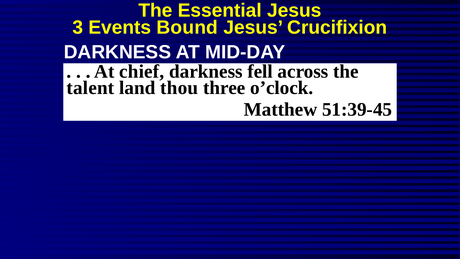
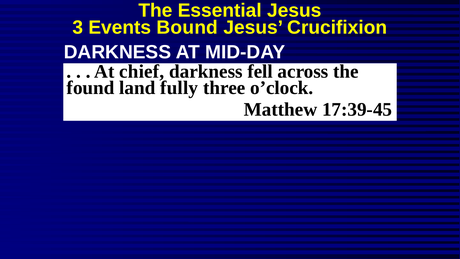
talent: talent -> found (91, 88)
thou: thou -> fully (179, 88)
51:39-45: 51:39-45 -> 17:39-45 (357, 109)
